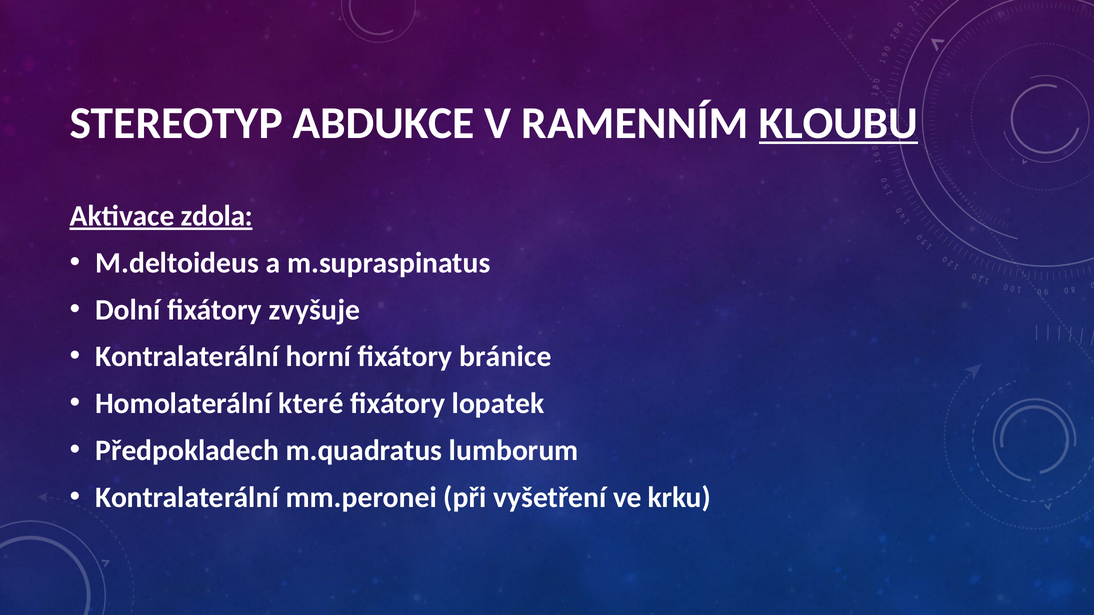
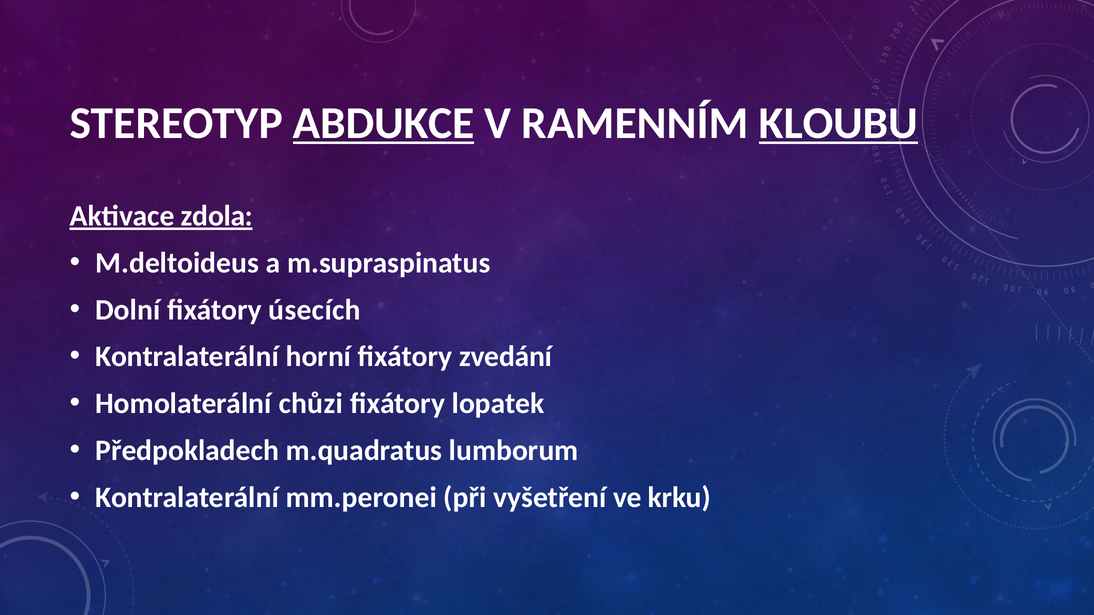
ABDUKCE underline: none -> present (384, 123)
zvyšuje: zvyšuje -> úsecích (315, 310)
bránice: bránice -> zvedání (506, 357)
které: které -> chůzi (311, 404)
